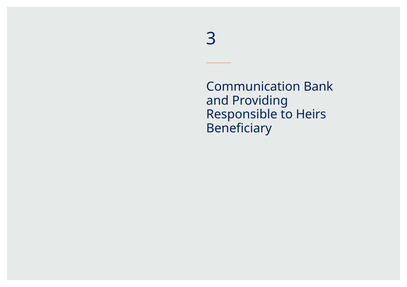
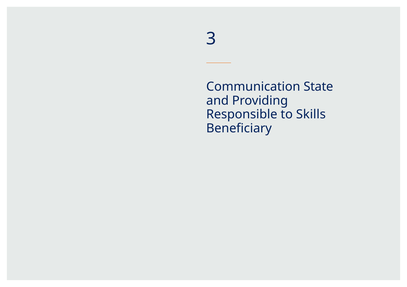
Bank: Bank -> State (318, 87)
Heirs: Heirs -> Skills (311, 115)
